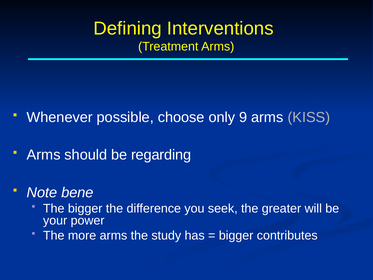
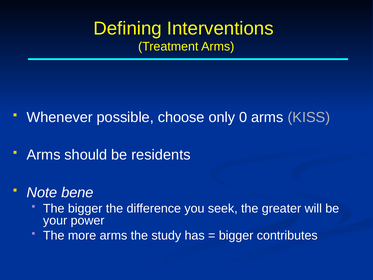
9: 9 -> 0 (243, 117)
regarding: regarding -> residents (161, 155)
